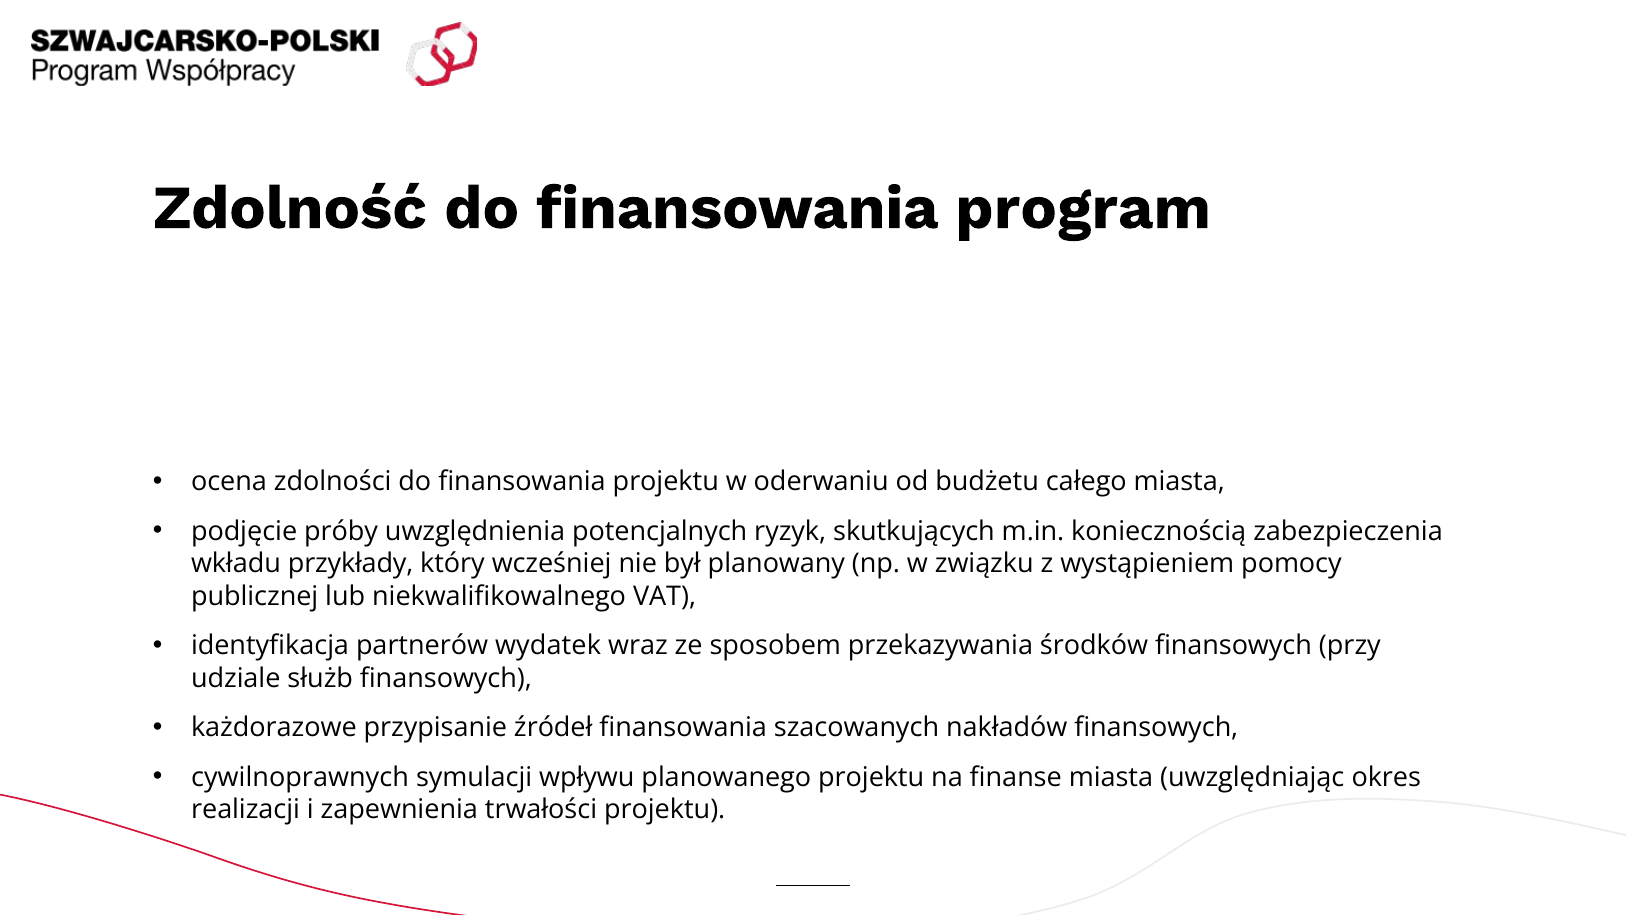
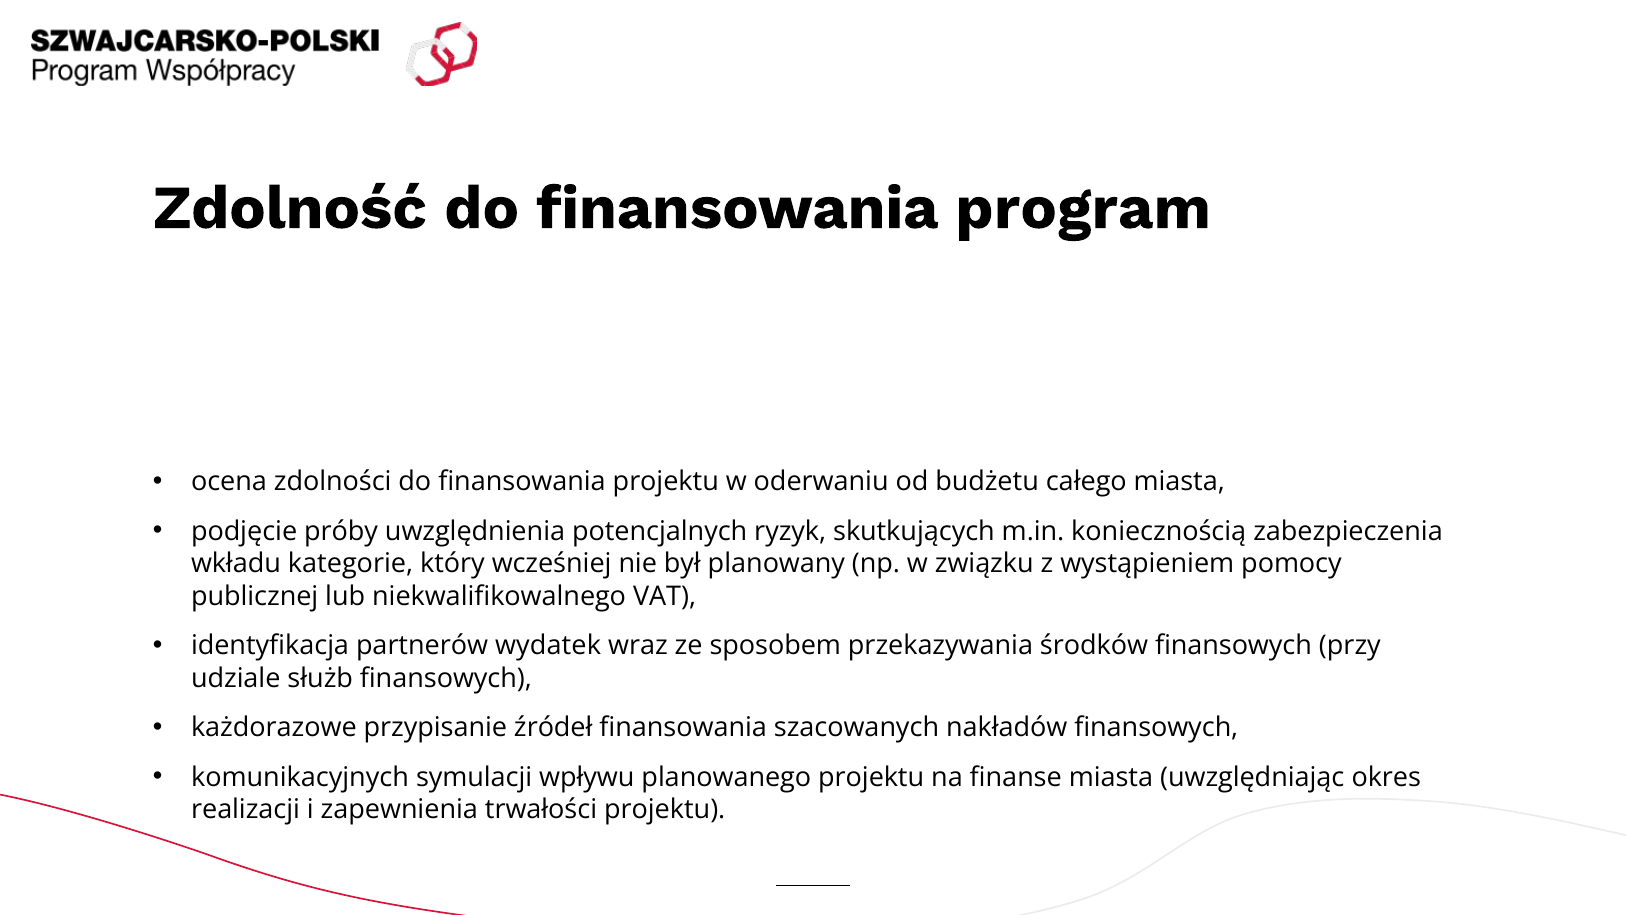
przykłady: przykłady -> kategorie (350, 564)
cywilnoprawnych: cywilnoprawnych -> komunikacyjnych (300, 777)
